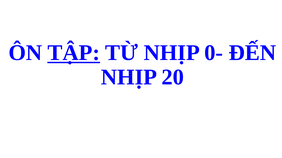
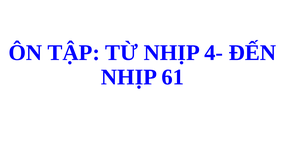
TẬP underline: present -> none (74, 53)
0-: 0- -> 4- (214, 53)
20: 20 -> 61 (173, 77)
